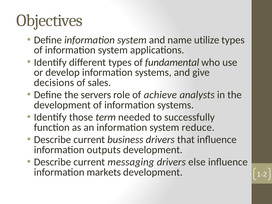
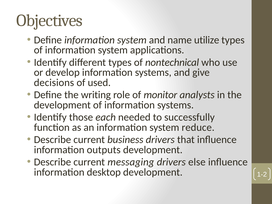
fundamental: fundamental -> nontechnical (172, 62)
sales: sales -> used (99, 83)
servers: servers -> writing (96, 95)
achieve: achieve -> monitor (160, 95)
term: term -> each (106, 117)
markets: markets -> desktop (104, 172)
